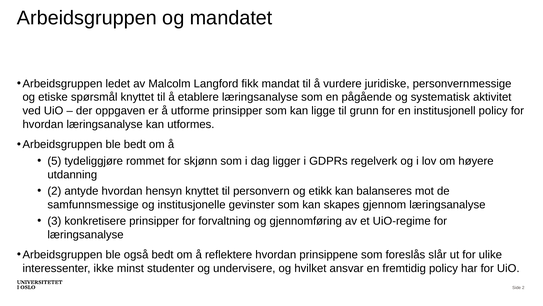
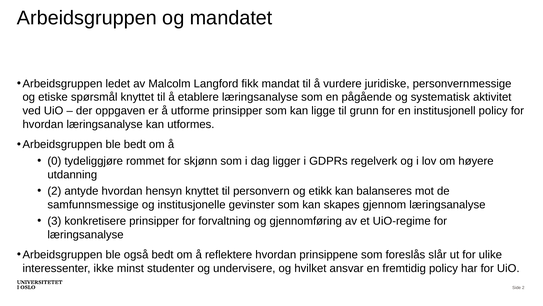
5: 5 -> 0 (54, 161)
